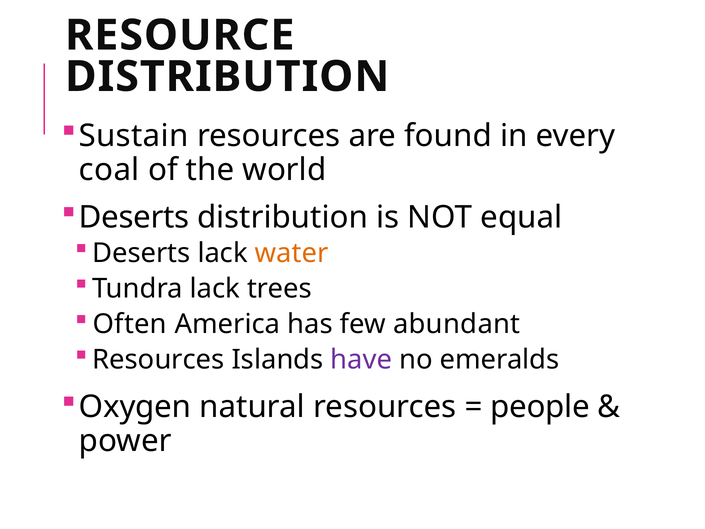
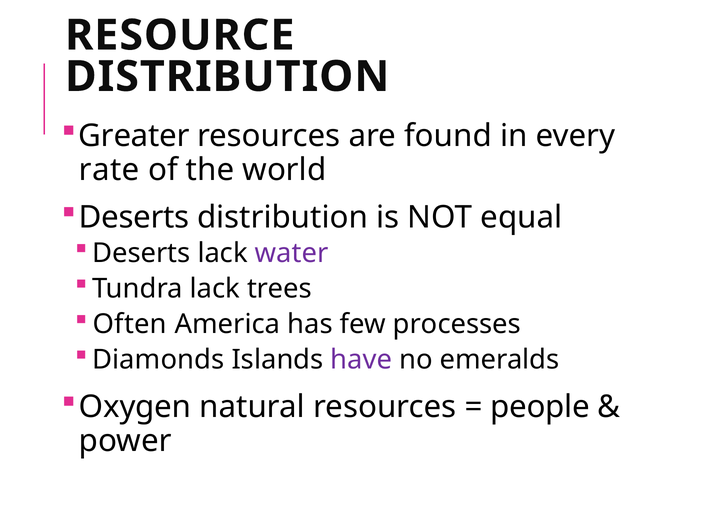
Sustain: Sustain -> Greater (134, 136)
coal: coal -> rate (109, 170)
water colour: orange -> purple (292, 253)
abundant: abundant -> processes (457, 324)
Resources: Resources -> Diamonds (158, 359)
